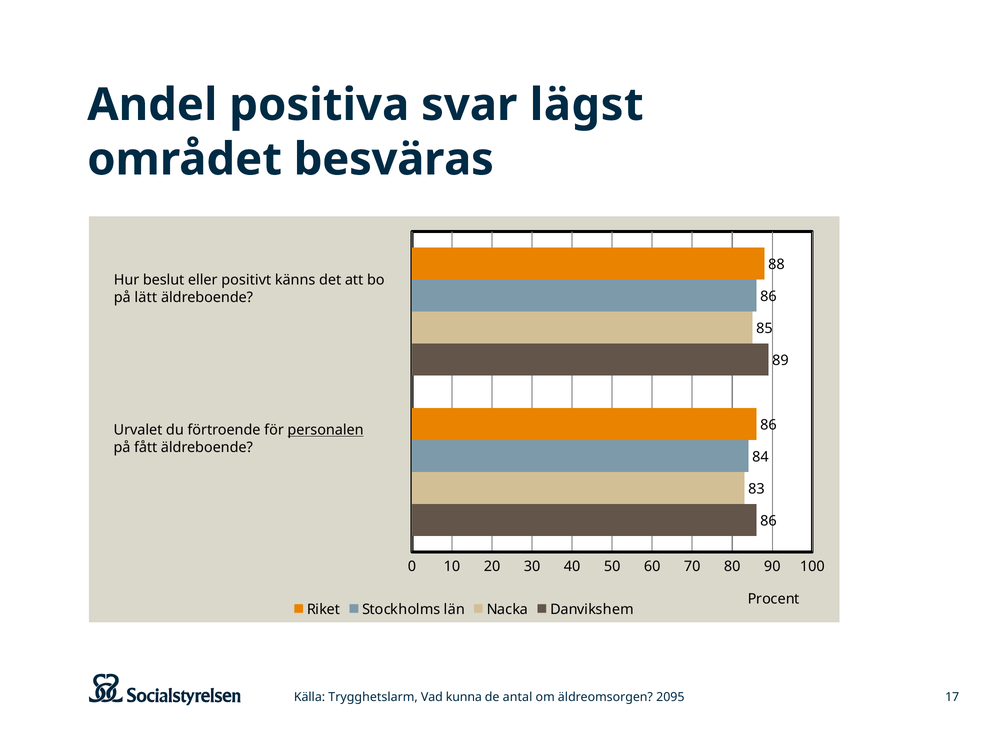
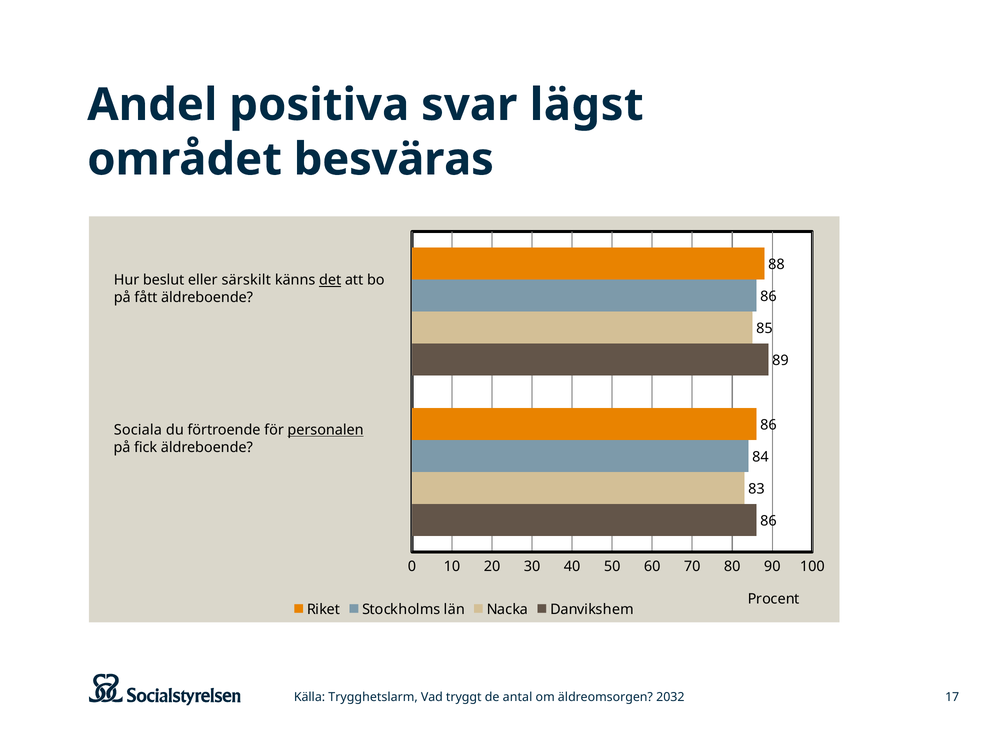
positivt: positivt -> särskilt (246, 280)
det underline: none -> present (330, 280)
lätt: lätt -> fått (146, 297)
Urvalet: Urvalet -> Sociala (138, 430)
fått: fått -> fick (146, 447)
kunna: kunna -> tryggt (464, 697)
2095: 2095 -> 2032 (670, 697)
